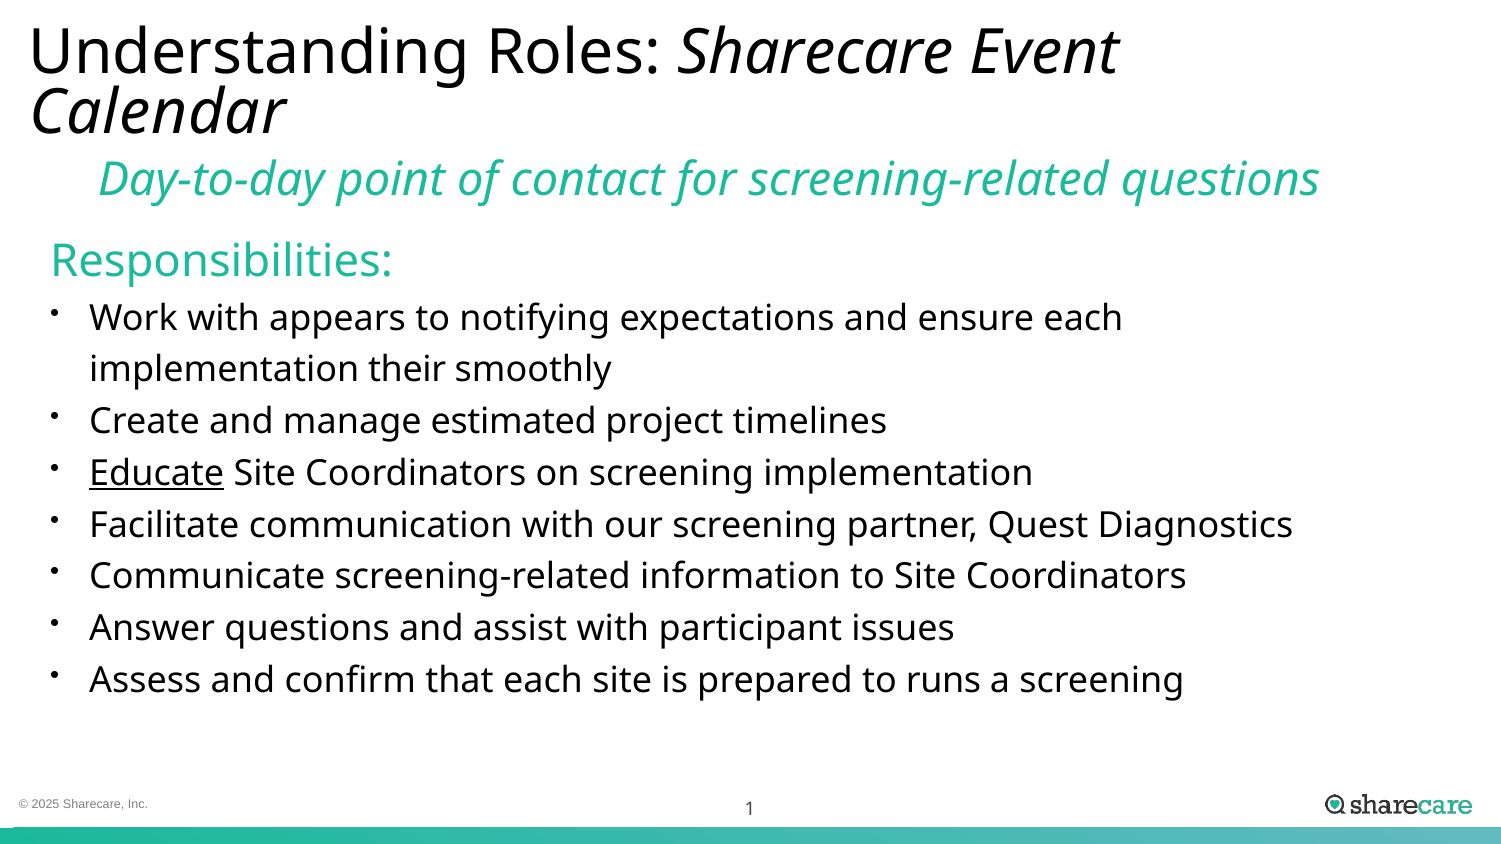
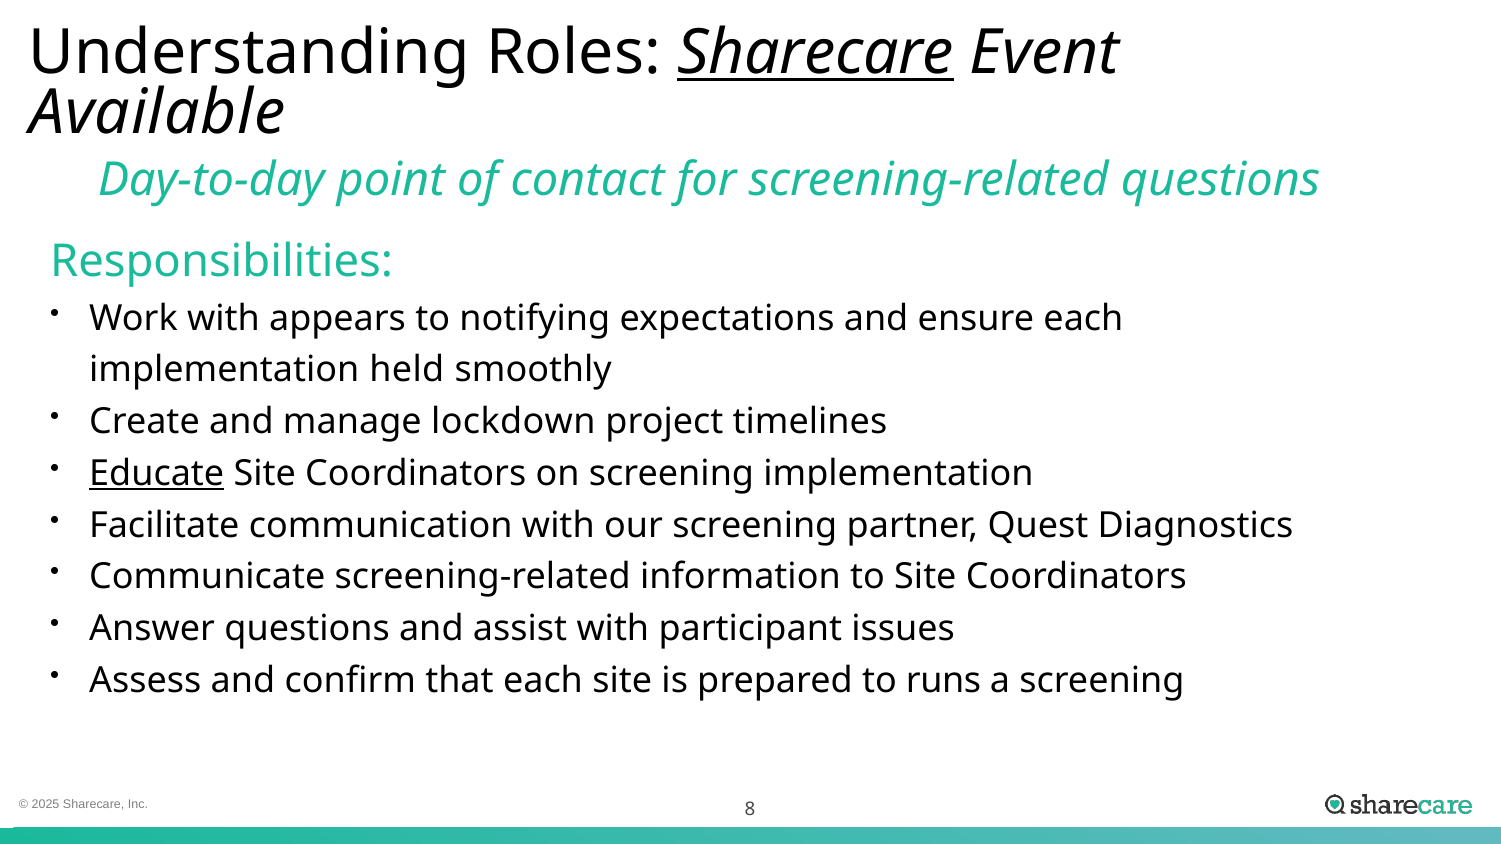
Sharecare underline: none -> present (816, 53)
Calendar: Calendar -> Available (157, 113)
their: their -> held (407, 370)
estimated: estimated -> lockdown (513, 422)
1: 1 -> 8 (750, 809)
